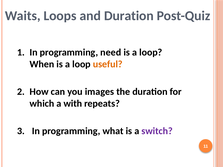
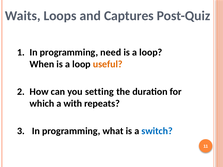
and Duration: Duration -> Captures (129, 16)
images: images -> setting (99, 92)
switch colour: purple -> blue (157, 131)
